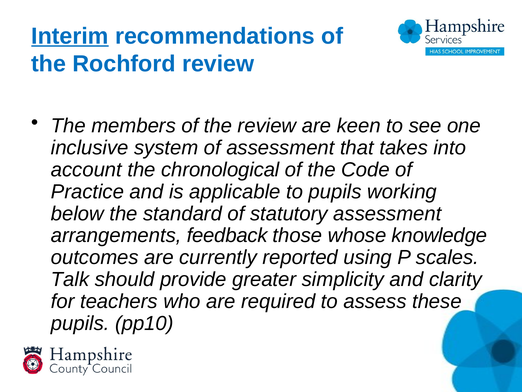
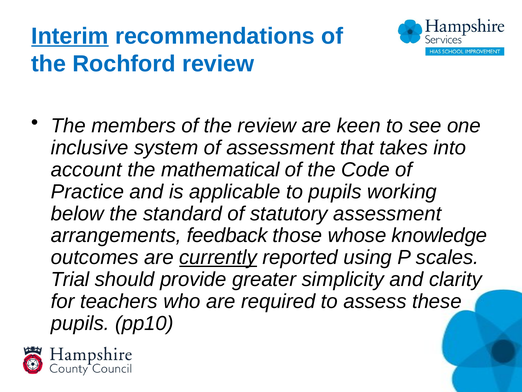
chronological: chronological -> mathematical (220, 170)
currently underline: none -> present (218, 257)
Talk: Talk -> Trial (70, 279)
